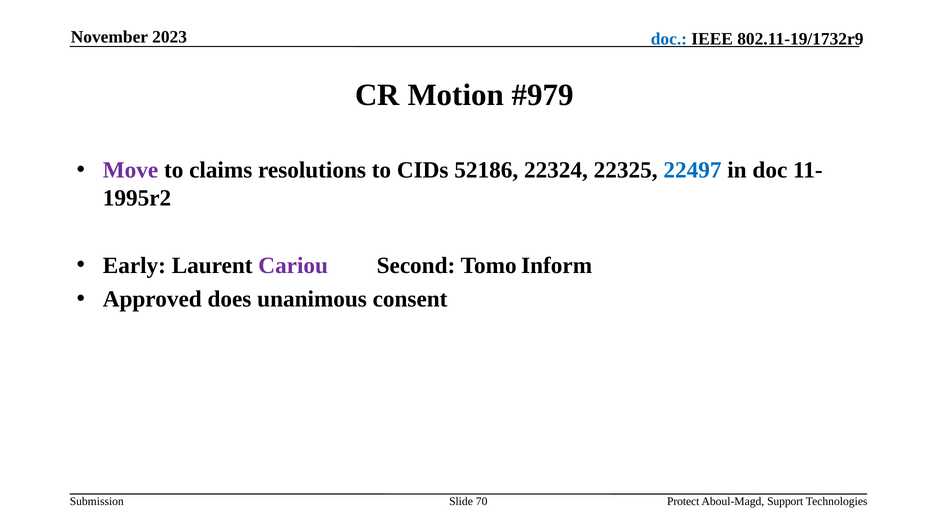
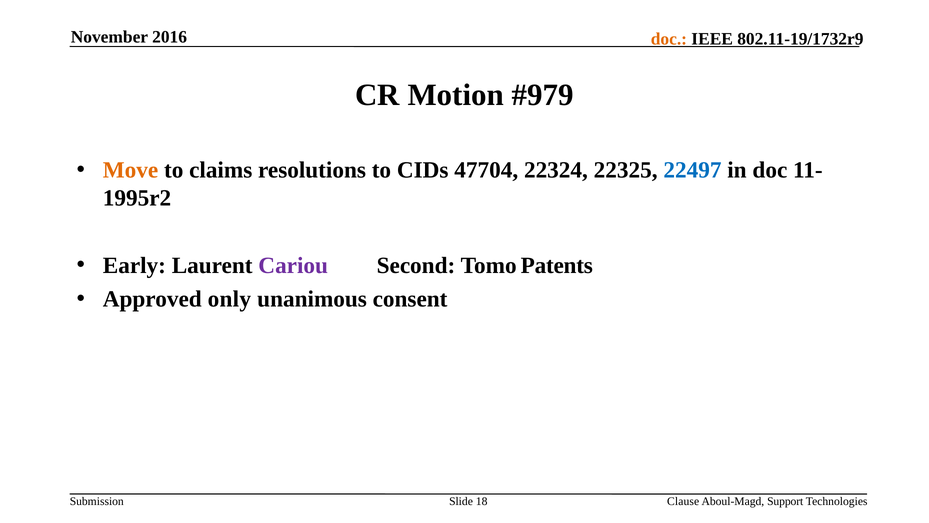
2023: 2023 -> 2016 (170, 37)
doc colour: blue -> orange (669, 39)
Move colour: purple -> orange (131, 170)
52186: 52186 -> 47704 (486, 170)
Inform: Inform -> Patents (557, 265)
does: does -> only (229, 299)
70: 70 -> 18 (482, 501)
Protect: Protect -> Clause (683, 501)
